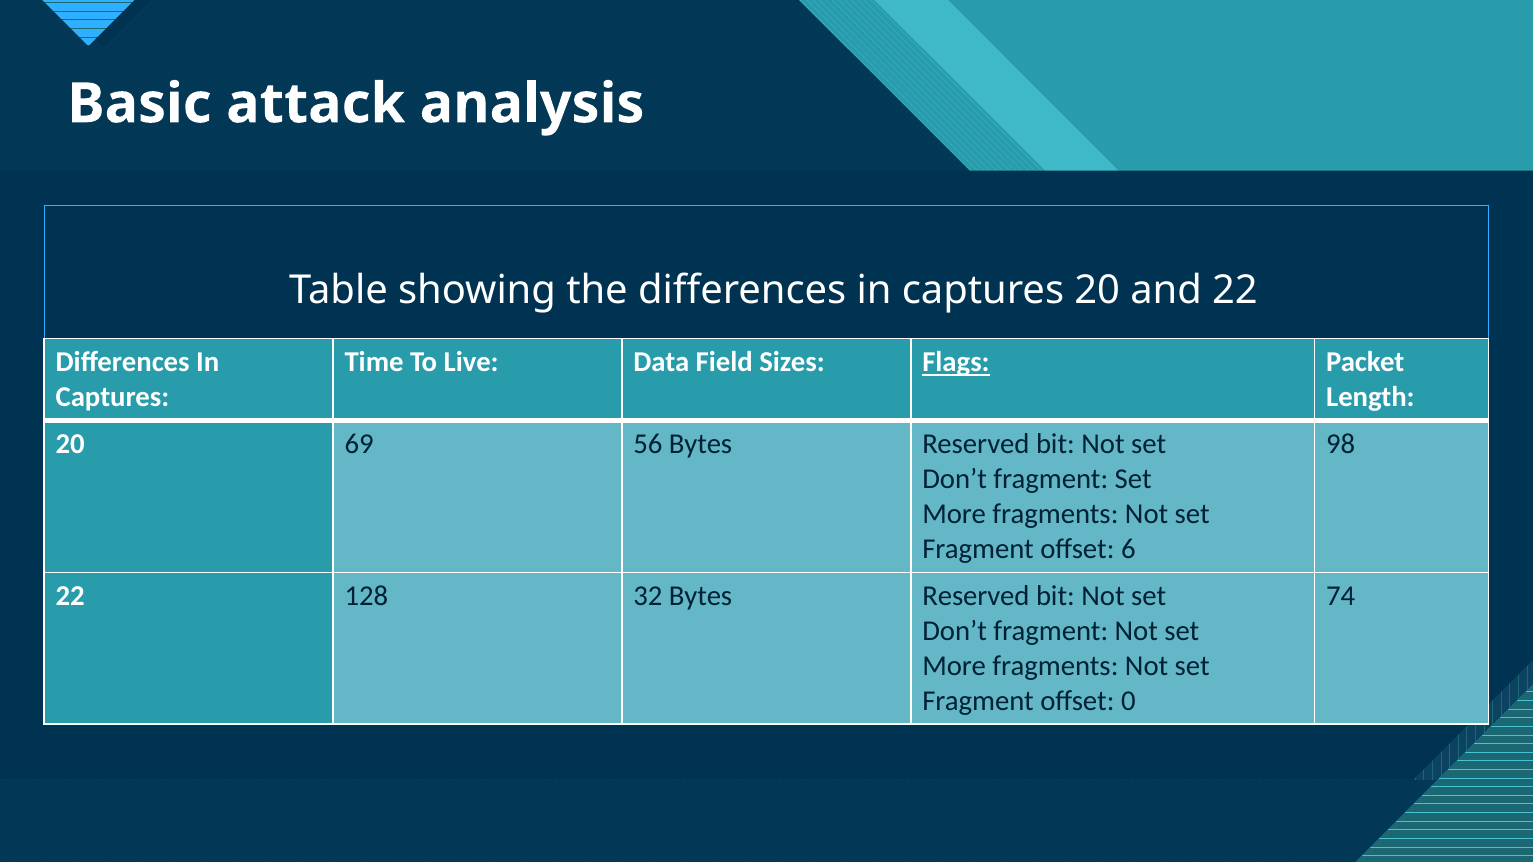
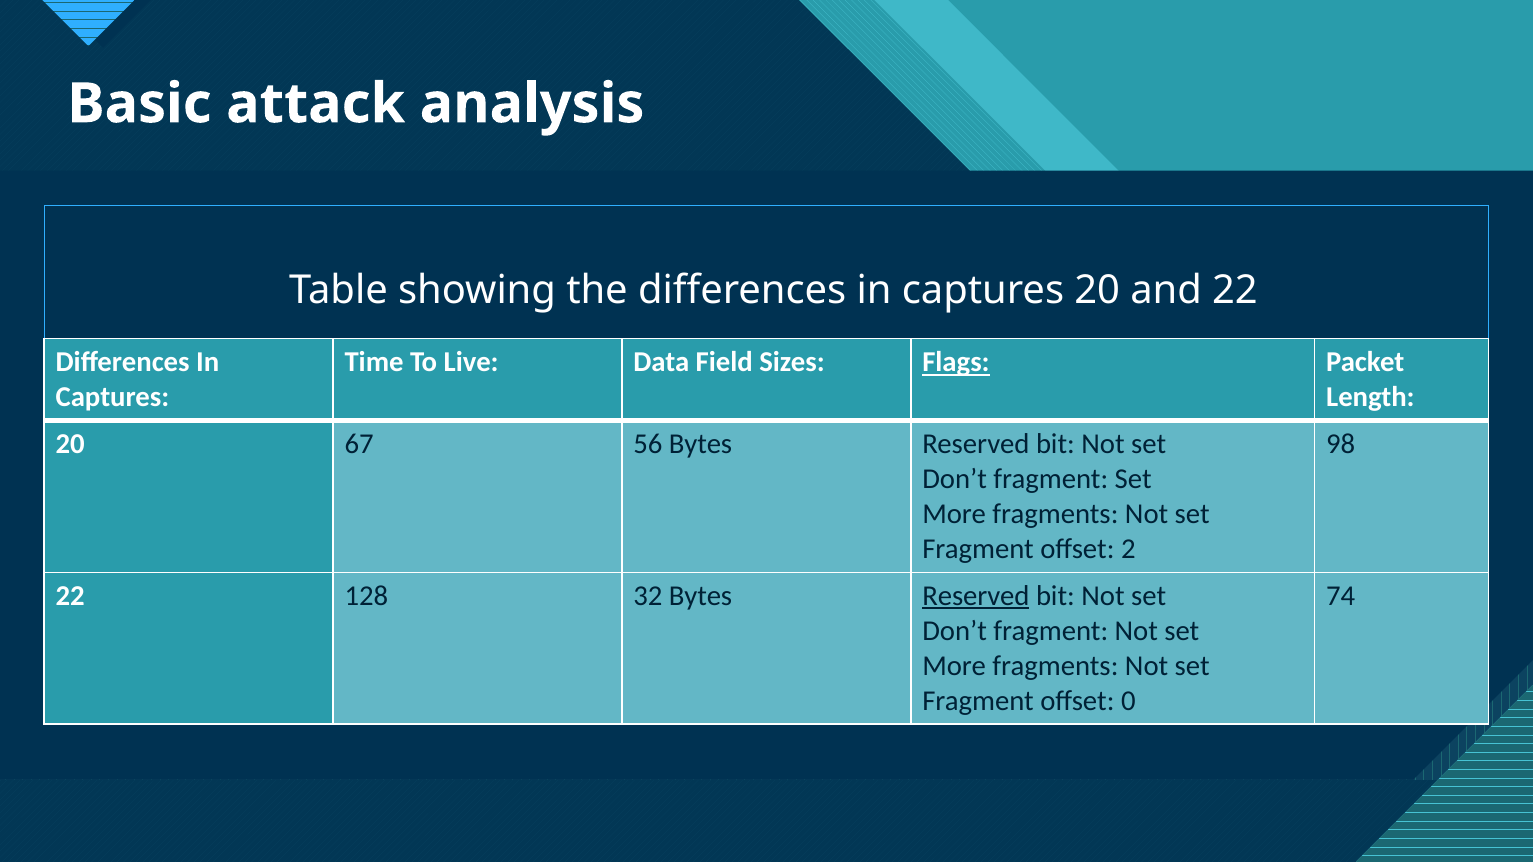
69: 69 -> 67 (359, 444)
6: 6 -> 2 (1128, 549)
Reserved underline: none -> present (976, 596)
